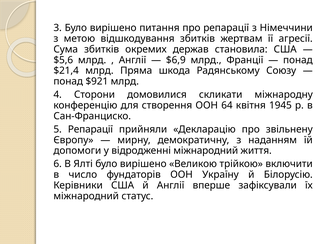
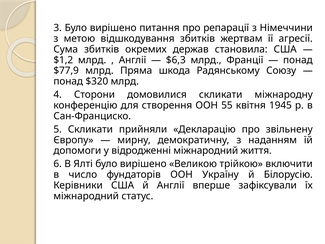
$5,6: $5,6 -> $1,2 (63, 60)
$6,9: $6,9 -> $6,3 (176, 60)
$21,4: $21,4 -> $77,9 (66, 71)
$921: $921 -> $320 (97, 81)
64: 64 -> 55 (227, 105)
5 Репарації: Репарації -> Скликати (90, 129)
